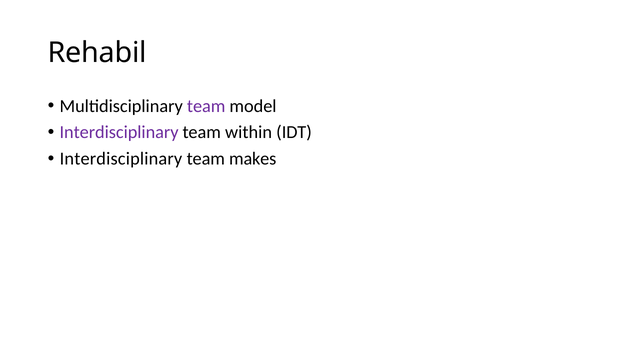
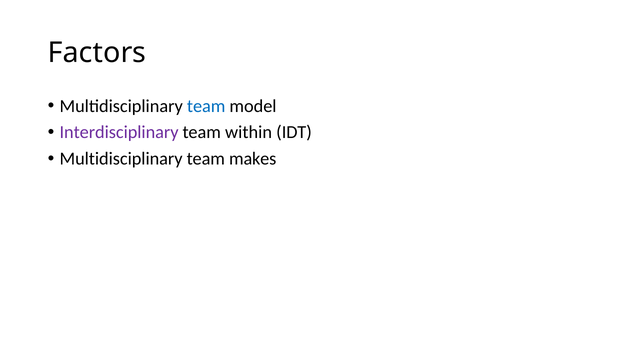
Rehabil: Rehabil -> Factors (97, 53)
team colour: purple -> blue (206, 106)
Interdisciplinary: Interdisciplinary -> Multidisciplinary (121, 159)
